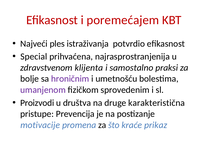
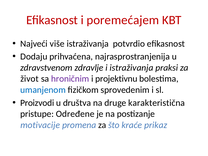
ples: ples -> više (57, 44)
Special: Special -> Dodaju (34, 57)
klijenta: klijenta -> zdravlje (89, 68)
i samostalno: samostalno -> istraživanja (131, 68)
bolje: bolje -> život (30, 79)
umetnošću: umetnošću -> projektivnu (116, 79)
umanjenom colour: purple -> blue (43, 90)
Prevencija: Prevencija -> Određene (75, 114)
